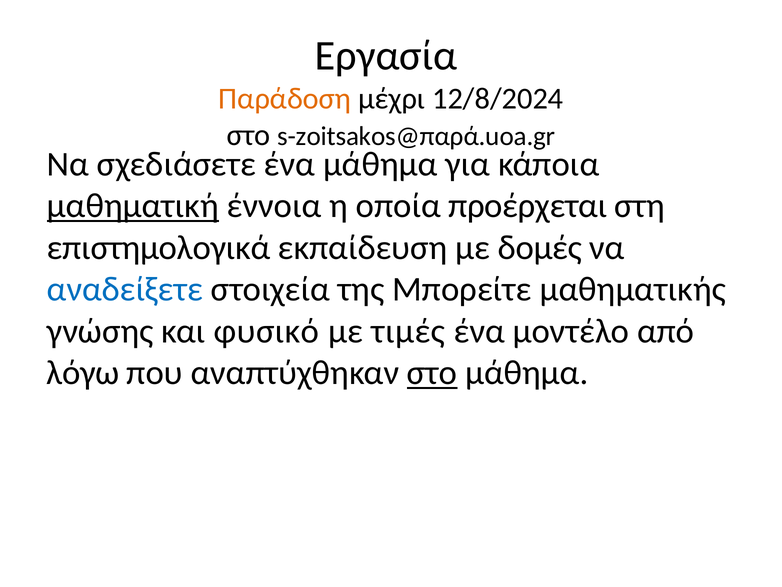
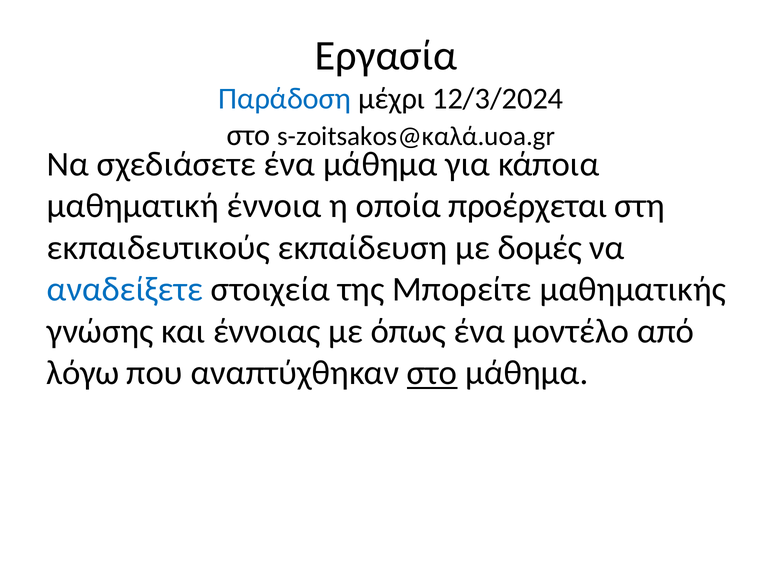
Παράδοση colour: orange -> blue (285, 99)
12/8/2024: 12/8/2024 -> 12/3/2024 (498, 99)
s-zoitsakos@παρά.uoa.gr: s-zoitsakos@παρά.uoa.gr -> s-zoitsakos@καλά.uoa.gr (416, 136)
μαθηματική underline: present -> none (133, 206)
επιστημολογικά: επιστημολογικά -> εκπαιδευτικούς (158, 247)
φυσικό: φυσικό -> έννοιας (267, 331)
τιμές: τιμές -> όπως (409, 331)
